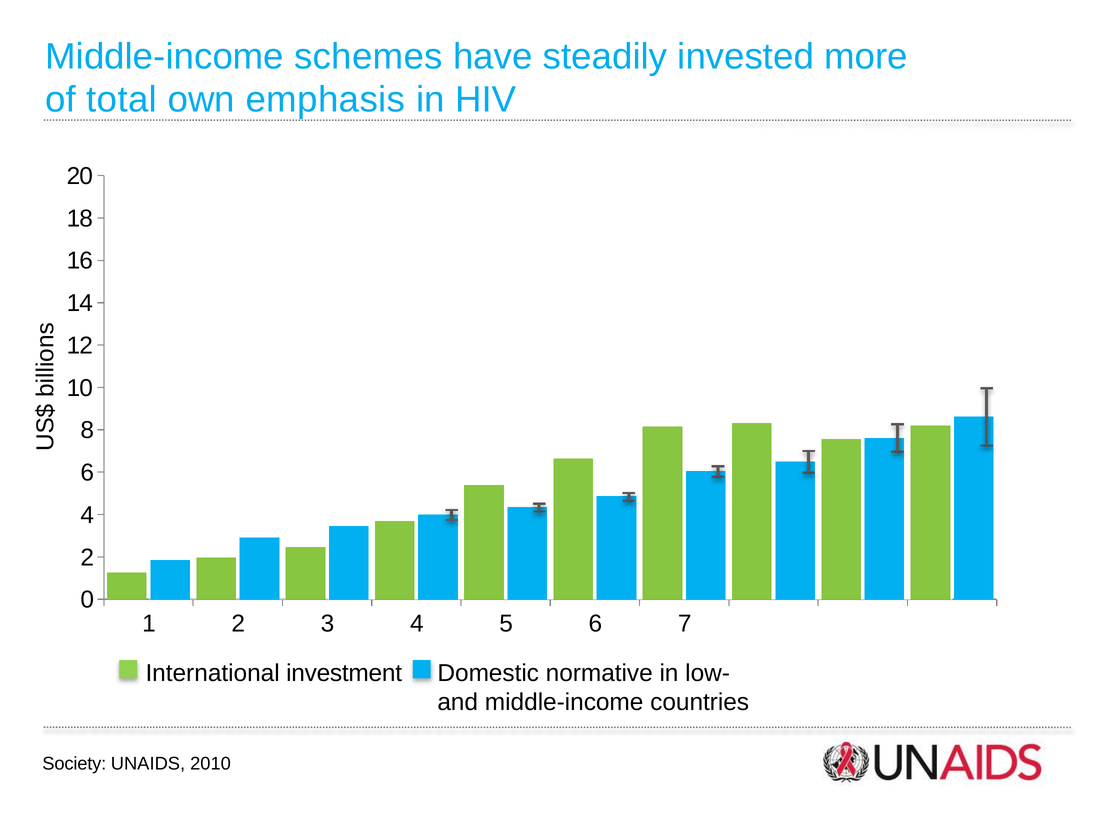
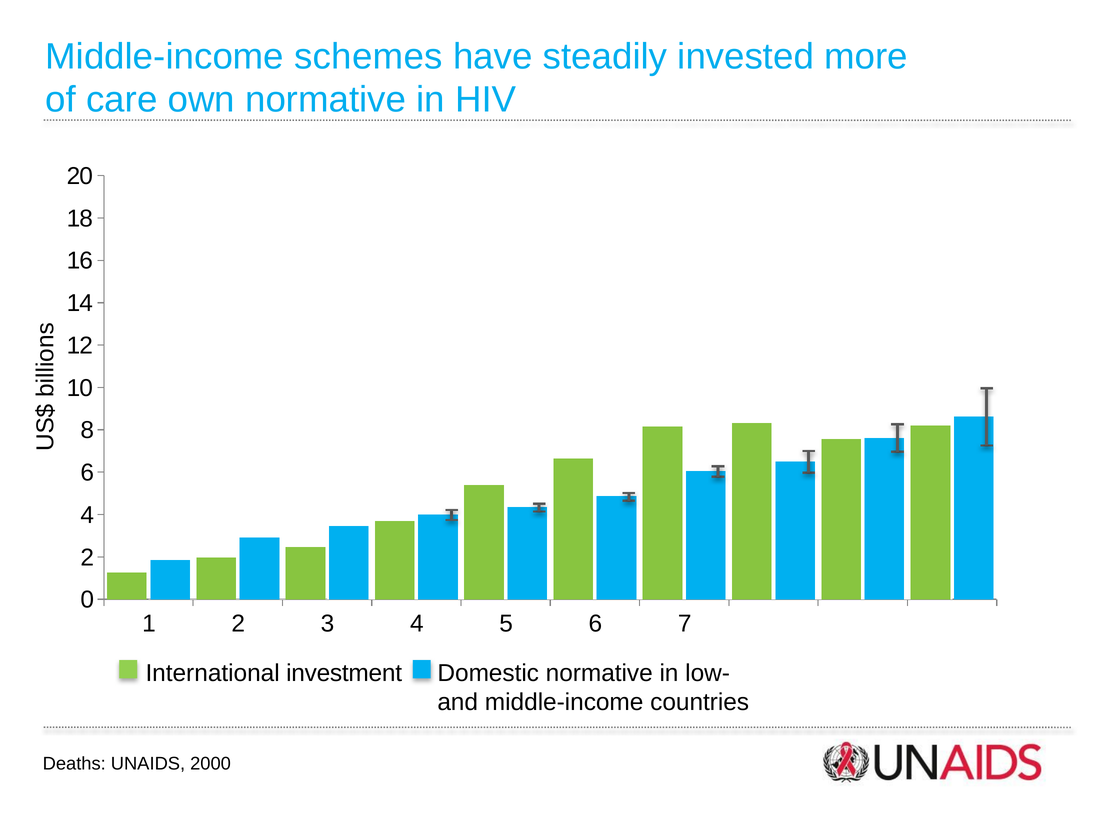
total: total -> care (122, 100)
own emphasis: emphasis -> normative (326, 100)
Society: Society -> Deaths (74, 764)
2010: 2010 -> 2000 (211, 764)
